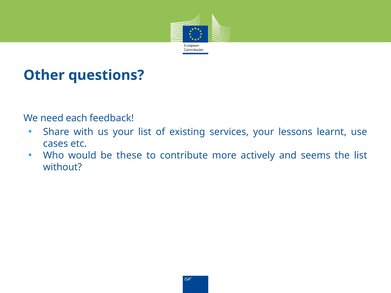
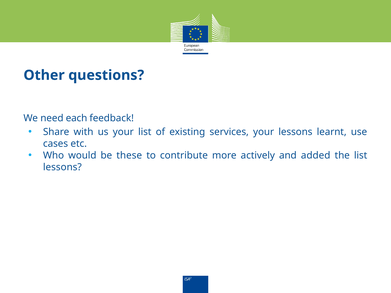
seems: seems -> added (316, 155)
without: without -> lessons (62, 167)
